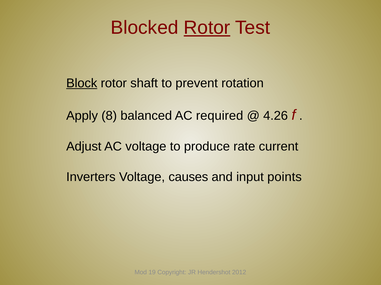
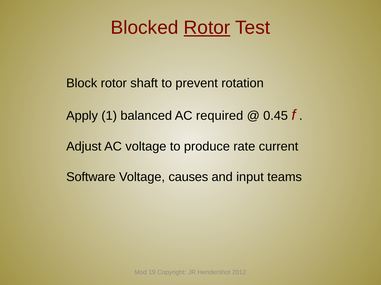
Block underline: present -> none (82, 83)
8: 8 -> 1 (109, 116)
4.26: 4.26 -> 0.45 (276, 116)
Inverters: Inverters -> Software (91, 177)
points: points -> teams (285, 177)
